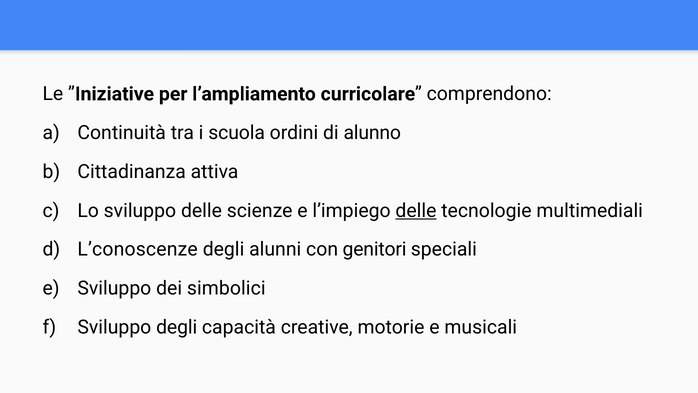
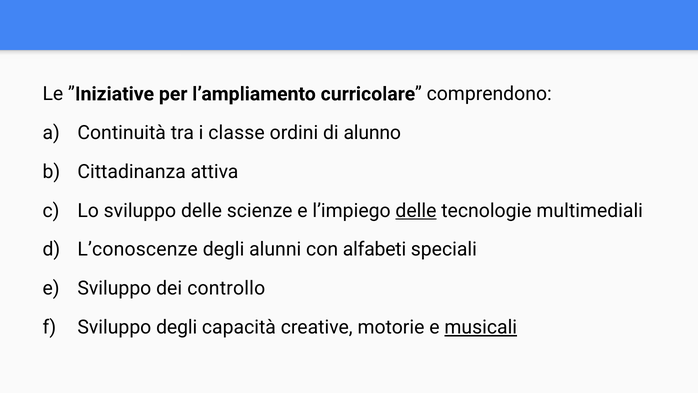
scuola: scuola -> classe (237, 133)
genitori: genitori -> alfabeti (375, 249)
simbolici: simbolici -> controllo (226, 288)
musicali underline: none -> present (481, 327)
